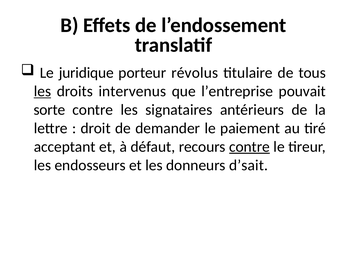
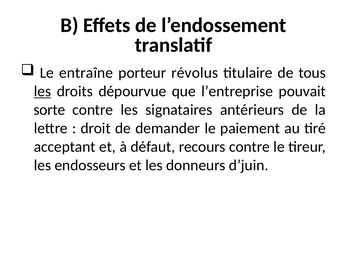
juridique: juridique -> entraîne (86, 73)
intervenus: intervenus -> dépourvue (132, 91)
contre underline: present -> none (249, 147)
d’sait: d’sait -> d’juin (249, 165)
